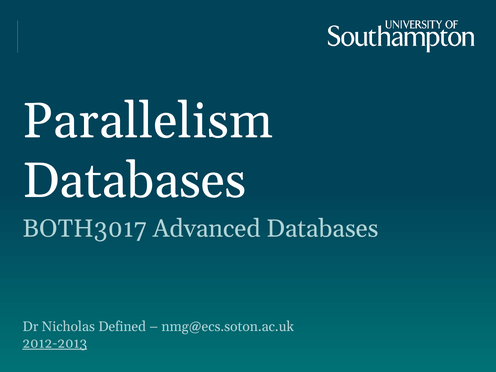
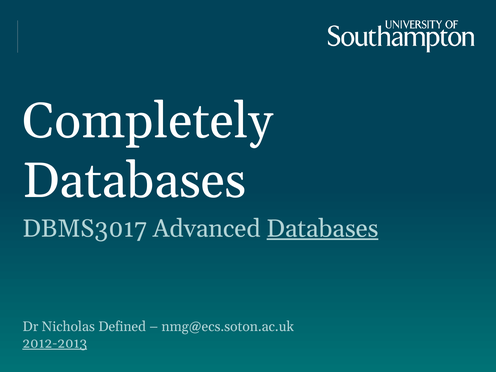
Parallelism: Parallelism -> Completely (148, 121)
BOTH3017: BOTH3017 -> DBMS3017 (85, 229)
Databases underline: none -> present (323, 229)
